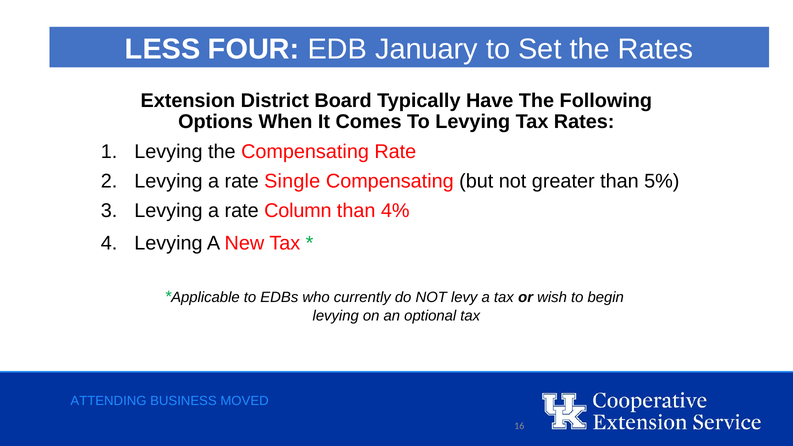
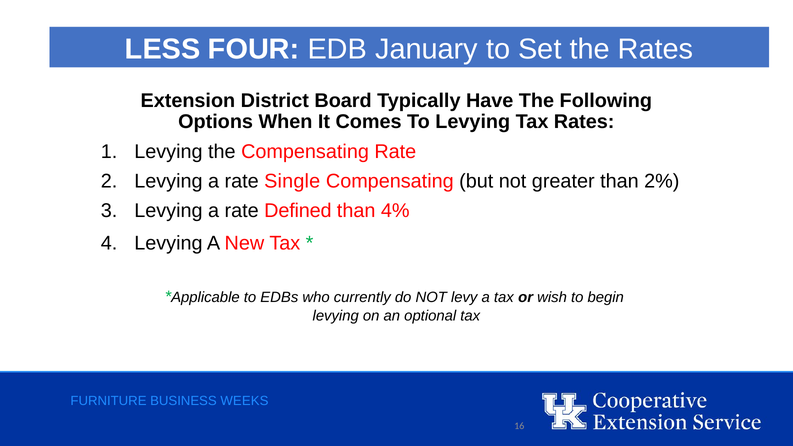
5%: 5% -> 2% (662, 181)
Column: Column -> Defined (298, 211)
ATTENDING: ATTENDING -> FURNITURE (109, 401)
MOVED: MOVED -> WEEKS (244, 401)
